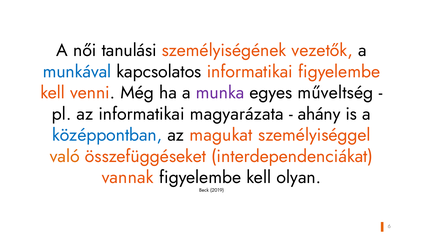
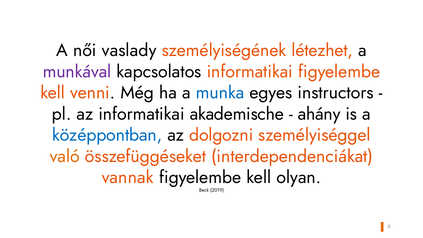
tanulási: tanulási -> vaslady (129, 50)
vezetők: vezetők -> létezhet (322, 50)
munkával colour: blue -> purple (77, 72)
munka colour: purple -> blue (220, 93)
műveltség: műveltség -> instructors (336, 93)
magyarázata: magyarázata -> akademische (237, 114)
magukat: magukat -> dolgozni (221, 135)
